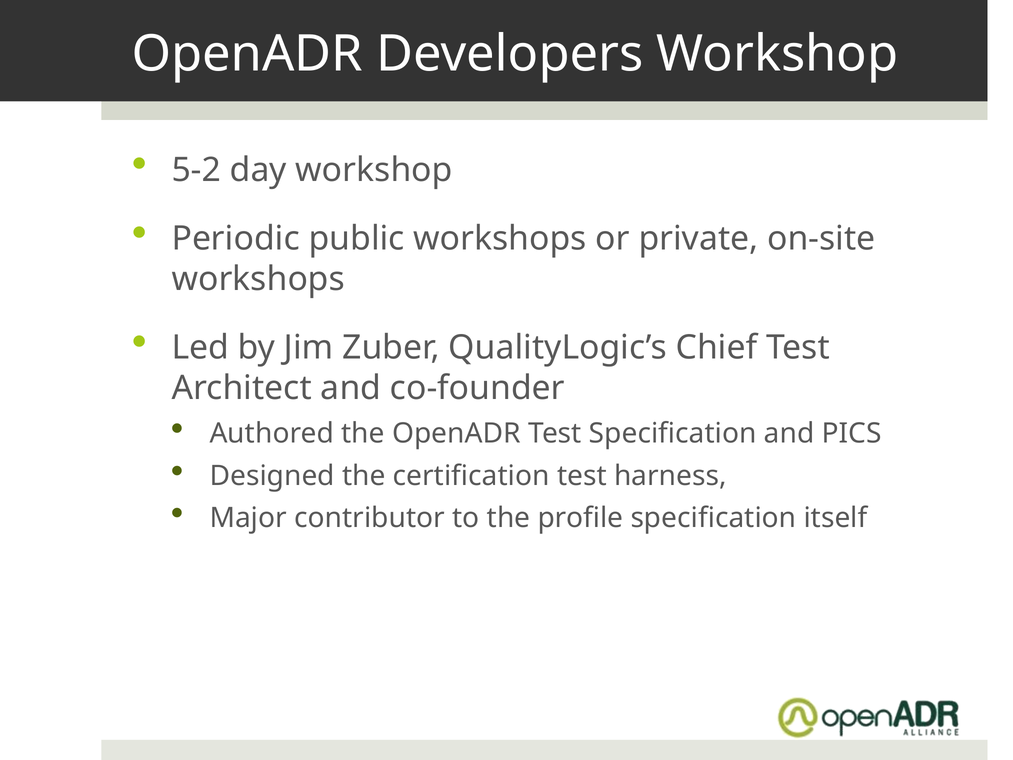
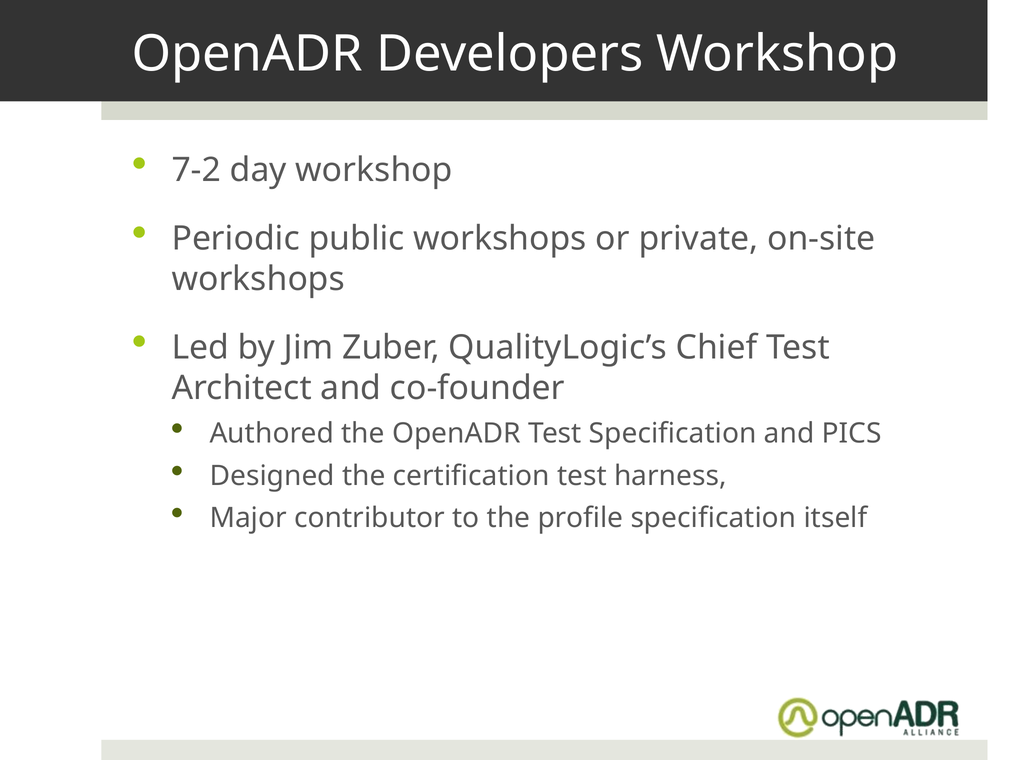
5-2: 5-2 -> 7-2 (196, 170)
